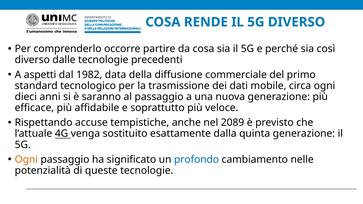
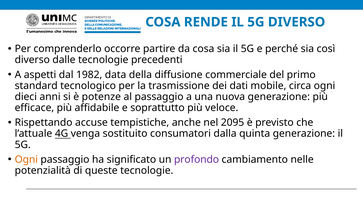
saranno: saranno -> potenze (101, 97)
2089: 2089 -> 2095 (233, 123)
esattamente: esattamente -> consumatori (181, 134)
profondo colour: blue -> purple (197, 160)
